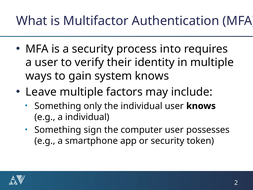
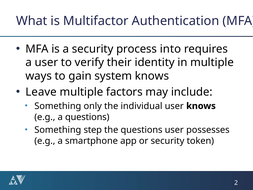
a individual: individual -> questions (87, 117)
sign: sign -> step (93, 130)
the computer: computer -> questions (142, 130)
